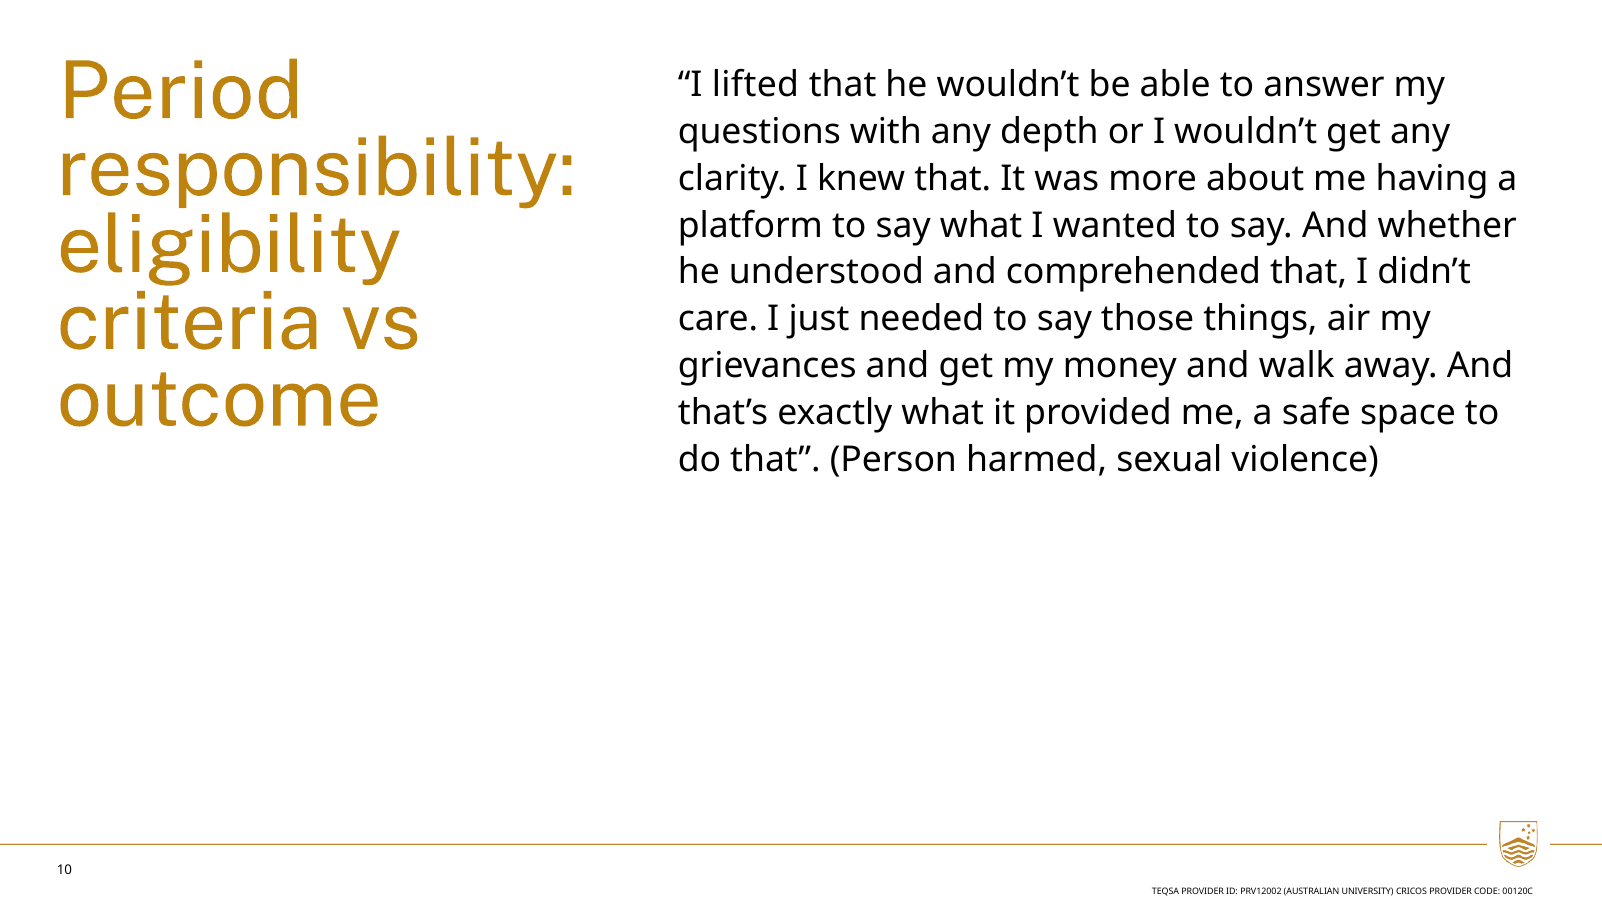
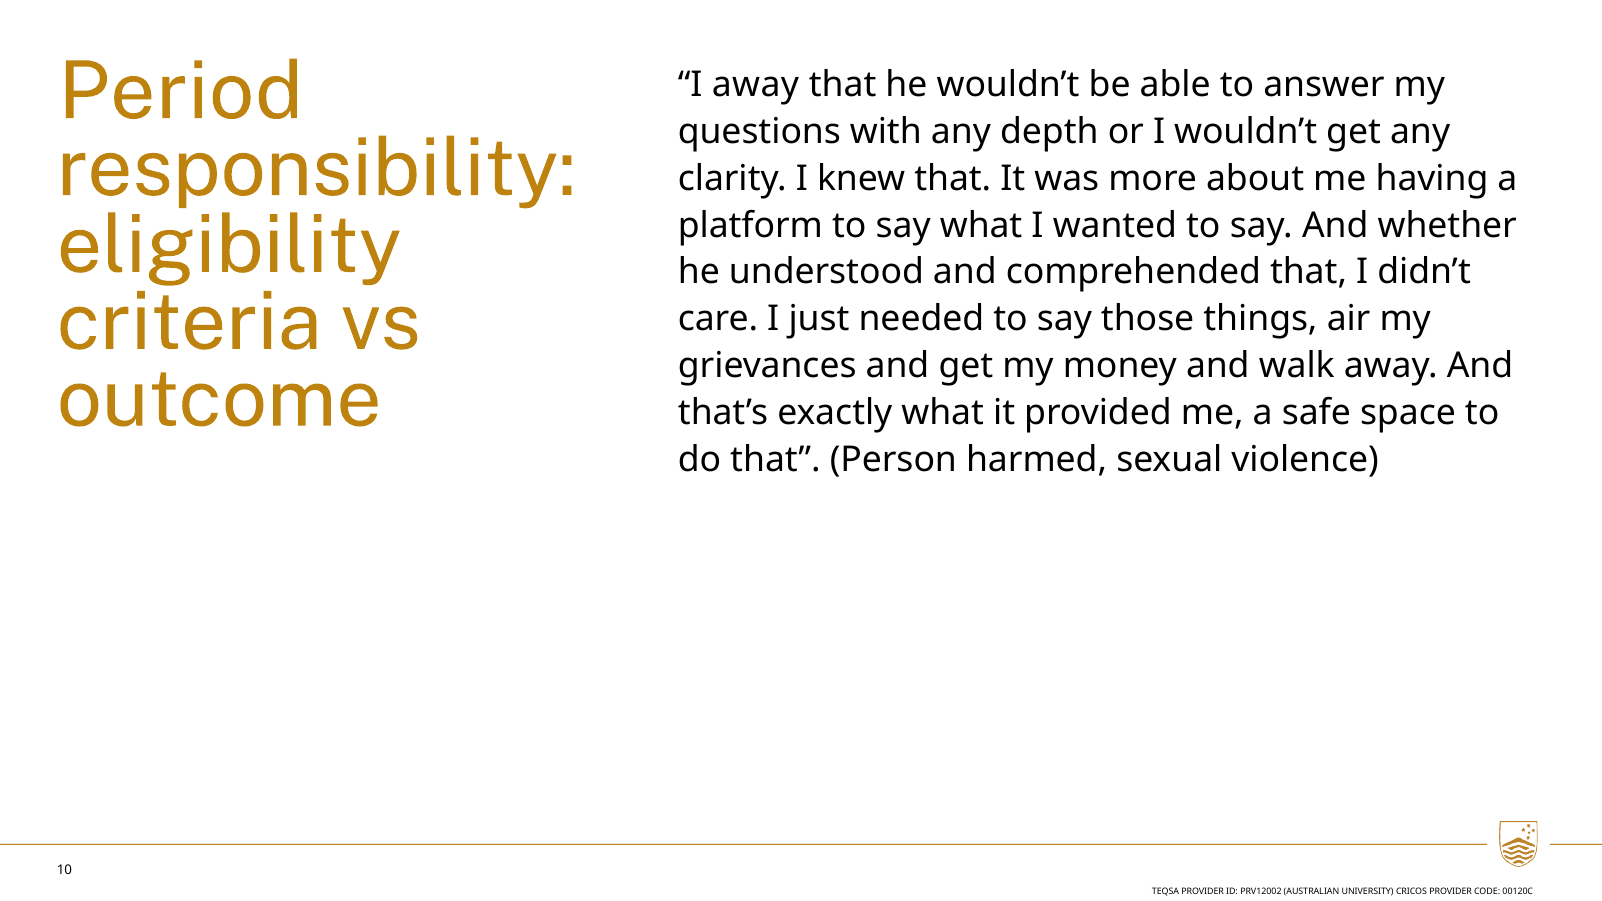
I lifted: lifted -> away (755, 85)
